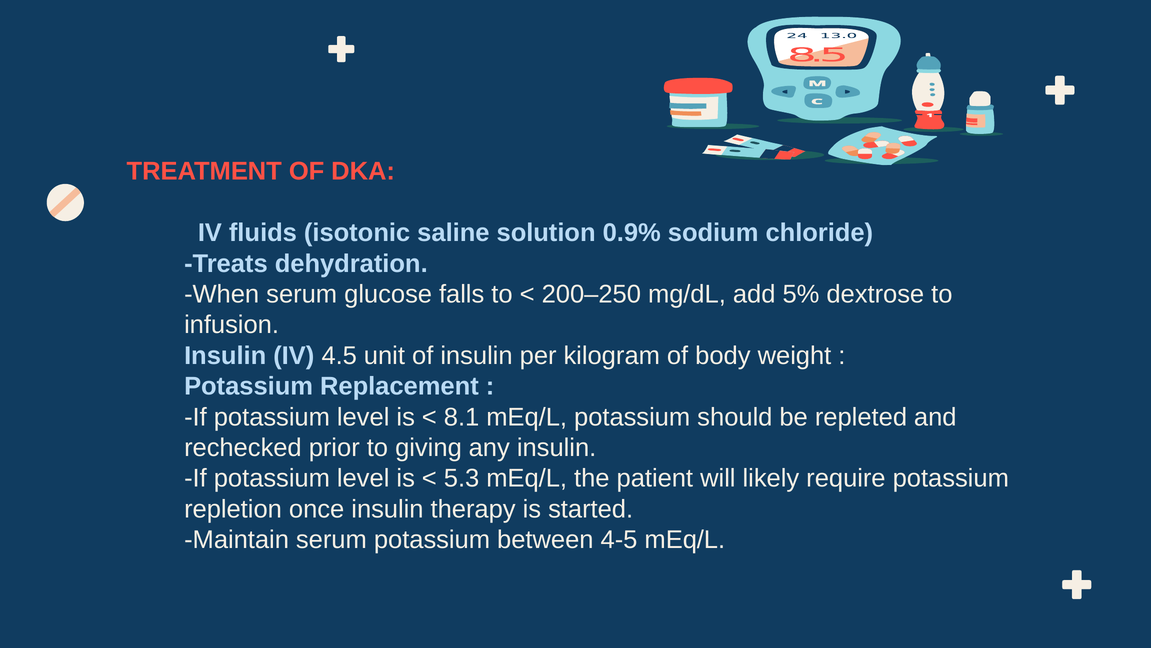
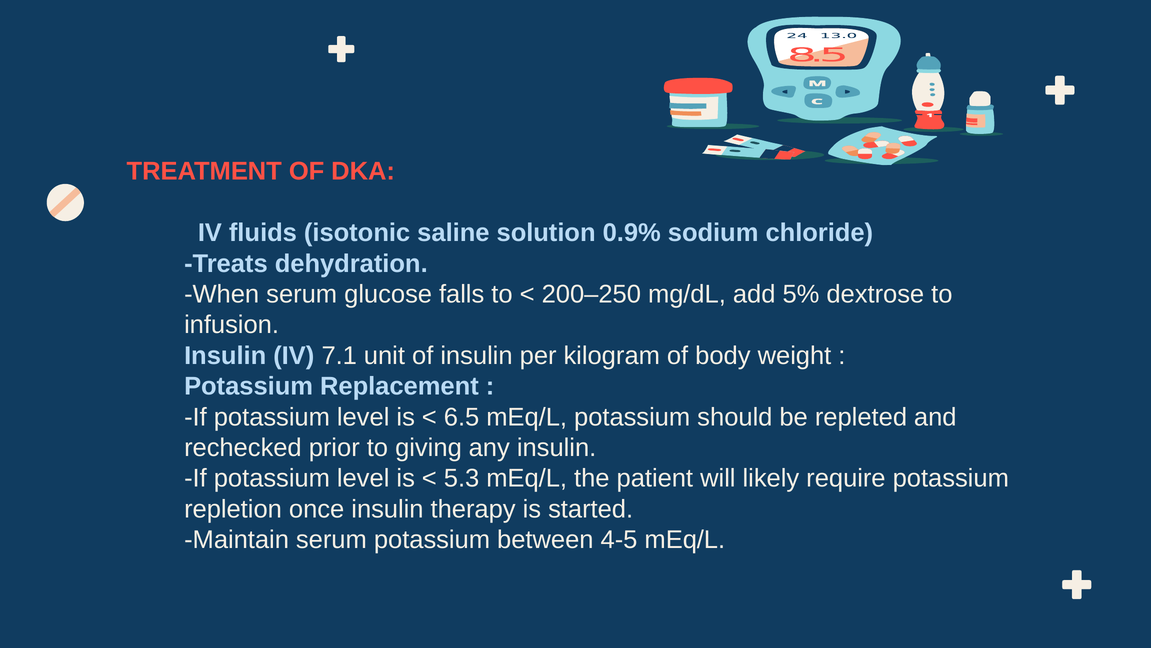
4.5: 4.5 -> 7.1 (339, 355)
8.1: 8.1 -> 6.5 (462, 417)
